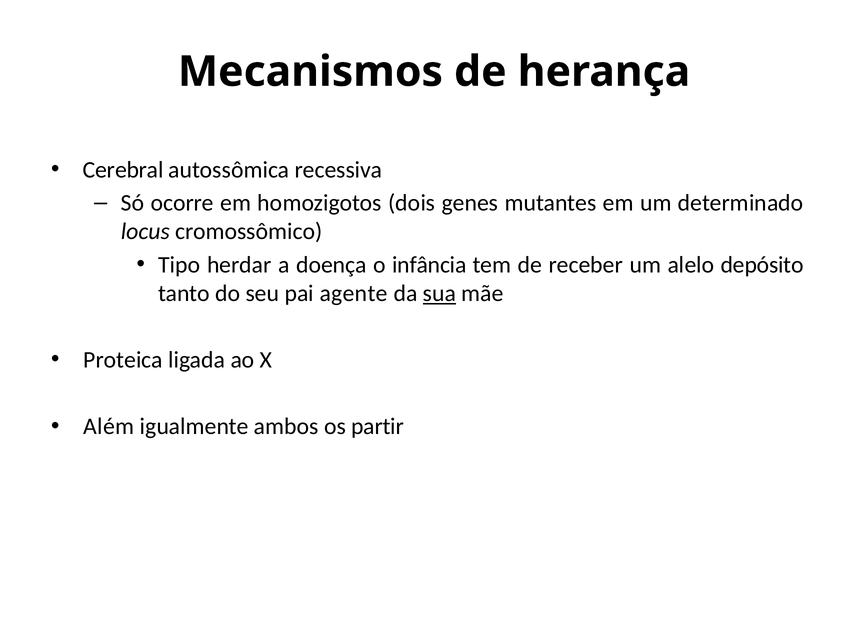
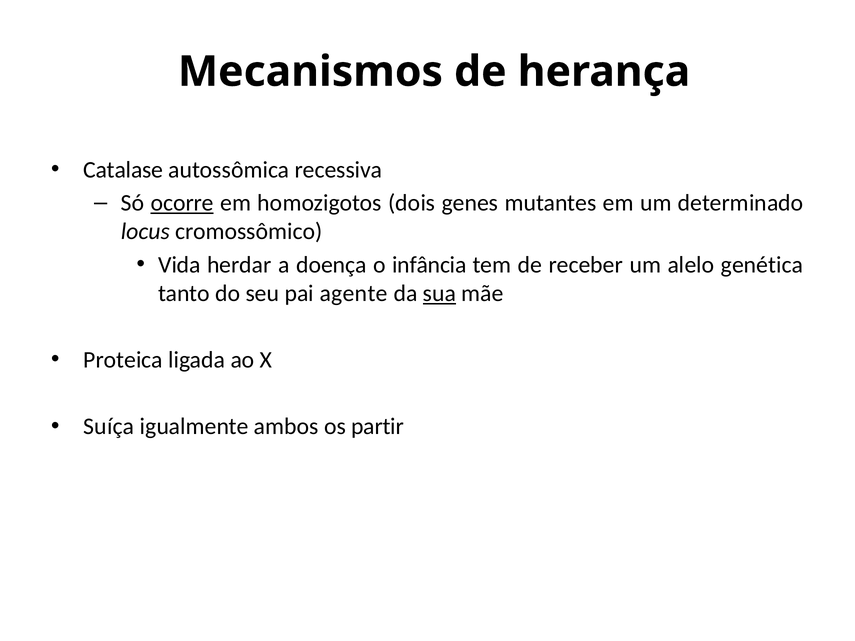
Cerebral: Cerebral -> Catalase (123, 170)
ocorre underline: none -> present (182, 203)
Tipo: Tipo -> Vida (179, 265)
depósito: depósito -> genética (762, 265)
Além: Além -> Suíça (109, 427)
